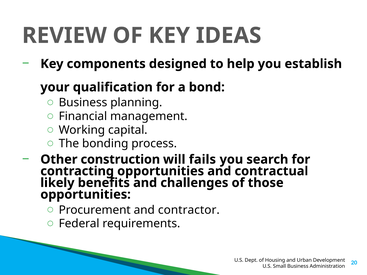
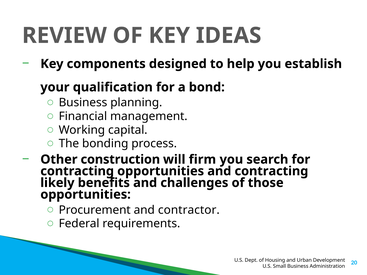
fails: fails -> firm (202, 160)
and contractual: contractual -> contracting (271, 171)
